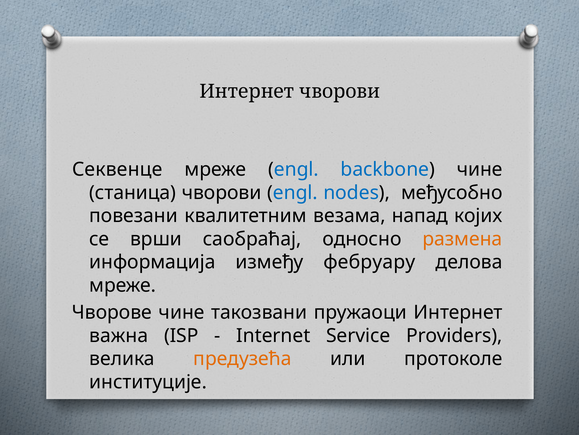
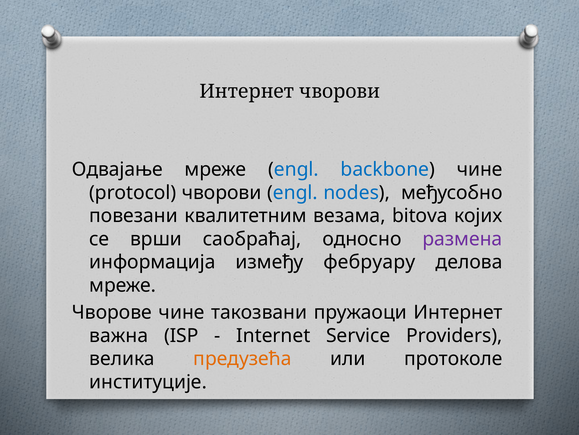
Секвенце: Секвенце -> Одвајање (117, 169)
станица: станица -> protocol (133, 192)
напад: напад -> bitova (420, 215)
размена colour: orange -> purple (462, 239)
